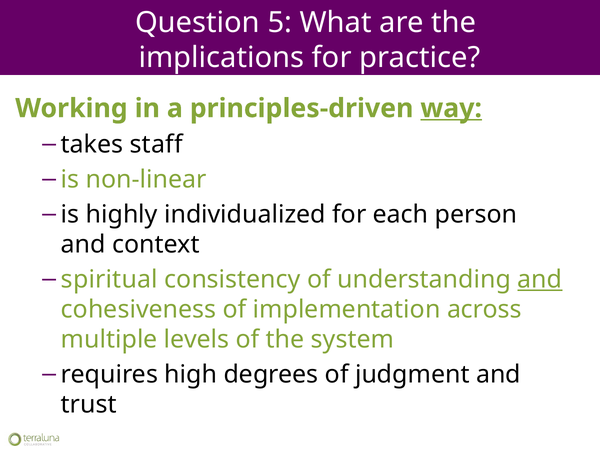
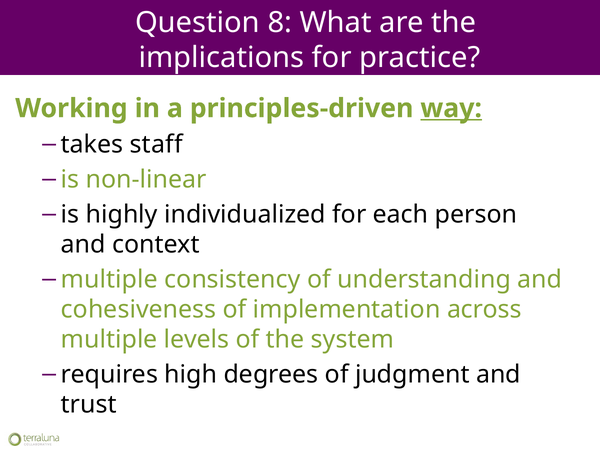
5: 5 -> 8 (280, 22)
spiritual: spiritual -> multiple (109, 279)
and underline: present -> none (540, 279)
